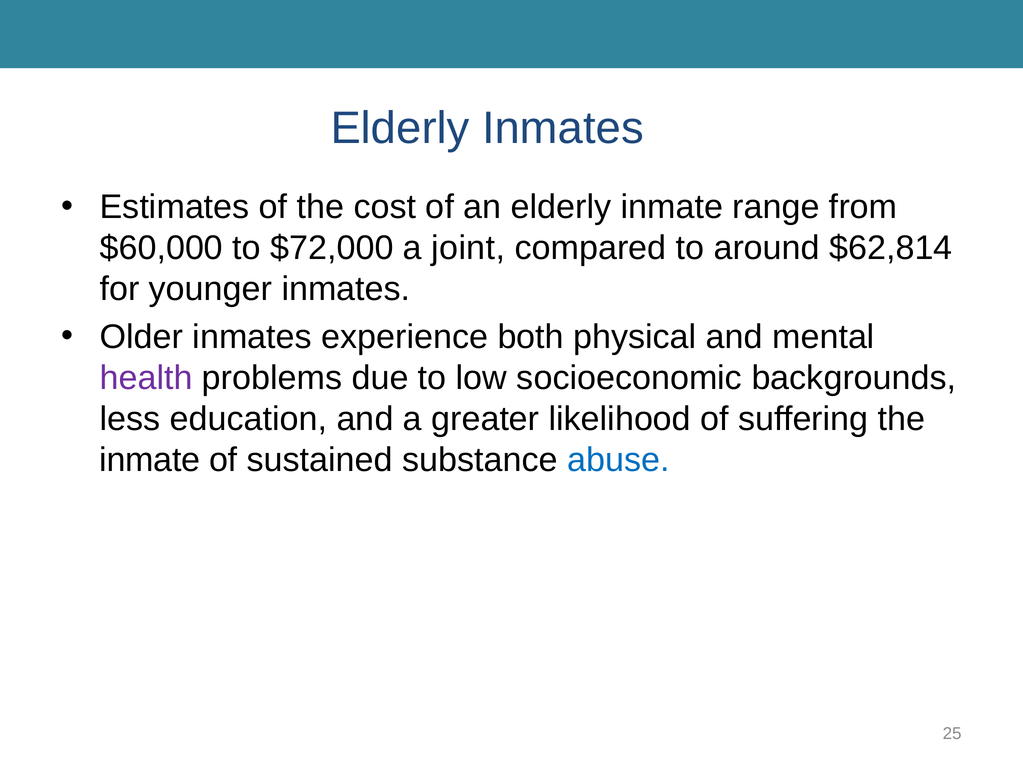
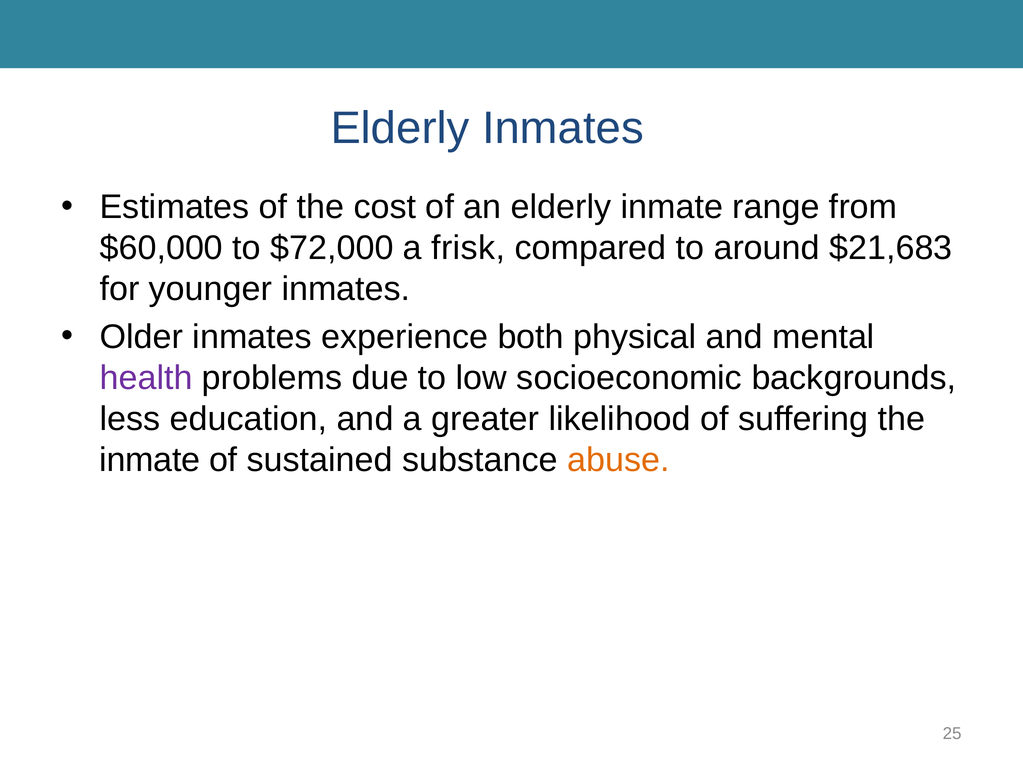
joint: joint -> frisk (468, 248)
$62,814: $62,814 -> $21,683 (891, 248)
abuse colour: blue -> orange (618, 459)
